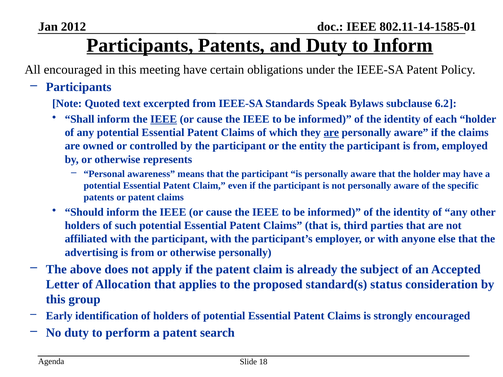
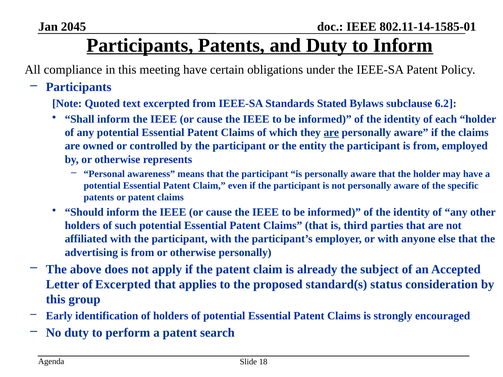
2012: 2012 -> 2045 (74, 27)
All encouraged: encouraged -> compliance (73, 70)
Speak: Speak -> Stated (332, 104)
IEEE underline: present -> none (164, 119)
of Allocation: Allocation -> Excerpted (123, 284)
